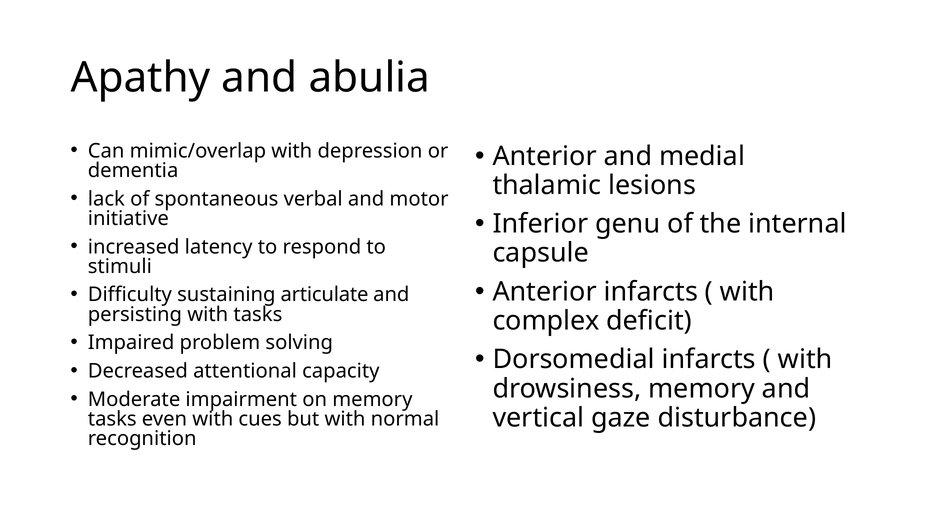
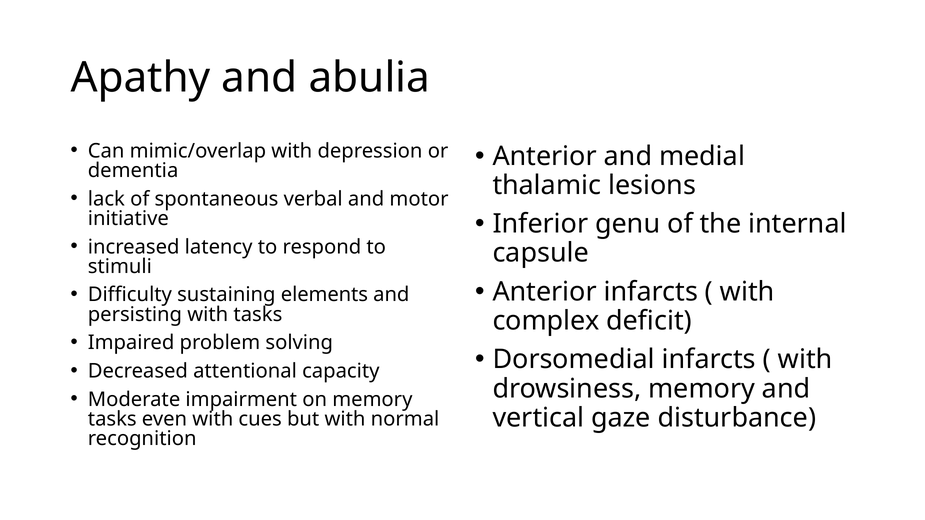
articulate: articulate -> elements (324, 295)
